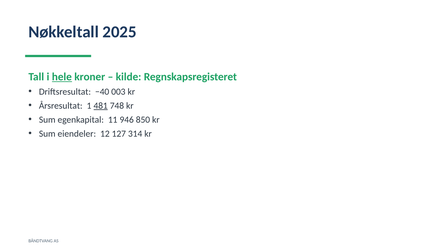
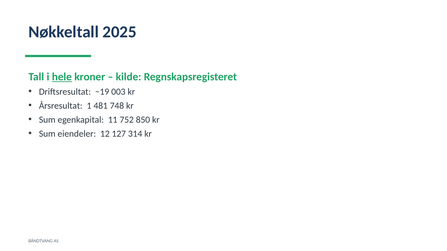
−40: −40 -> −19 (102, 92)
481 underline: present -> none (101, 106)
946: 946 -> 752 (127, 120)
